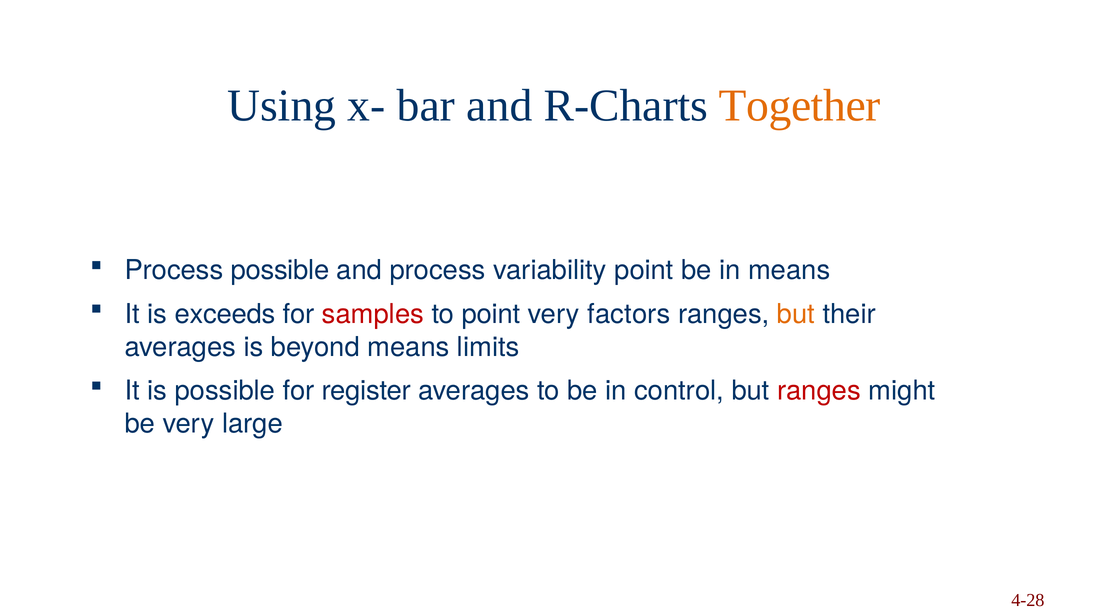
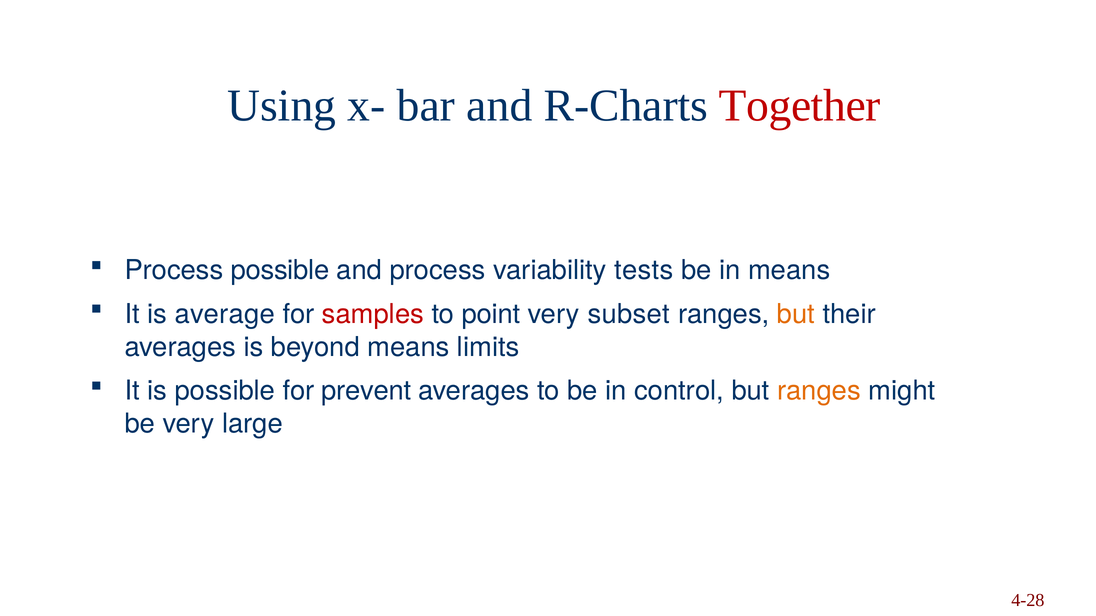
Together colour: orange -> red (800, 106)
variability point: point -> tests (644, 271)
exceeds: exceeds -> average (225, 315)
factors: factors -> subset (629, 315)
register: register -> prevent (366, 391)
ranges colour: red -> orange (819, 391)
